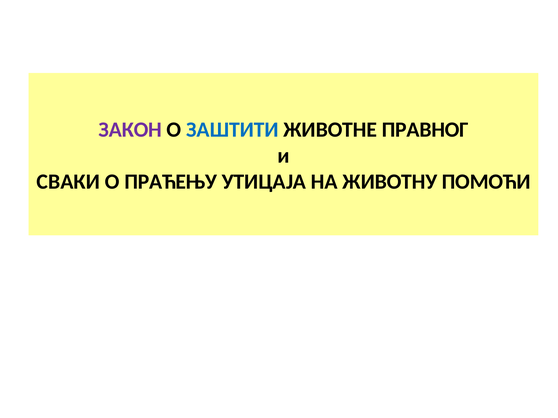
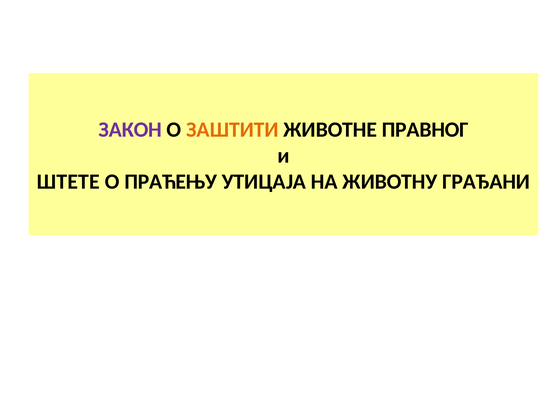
ЗАШТИТИ colour: blue -> orange (232, 130)
СВАКИ: СВАКИ -> ШТЕТЕ (68, 182)
ПОМОЋИ: ПОМОЋИ -> ГРАЂАНИ (486, 182)
